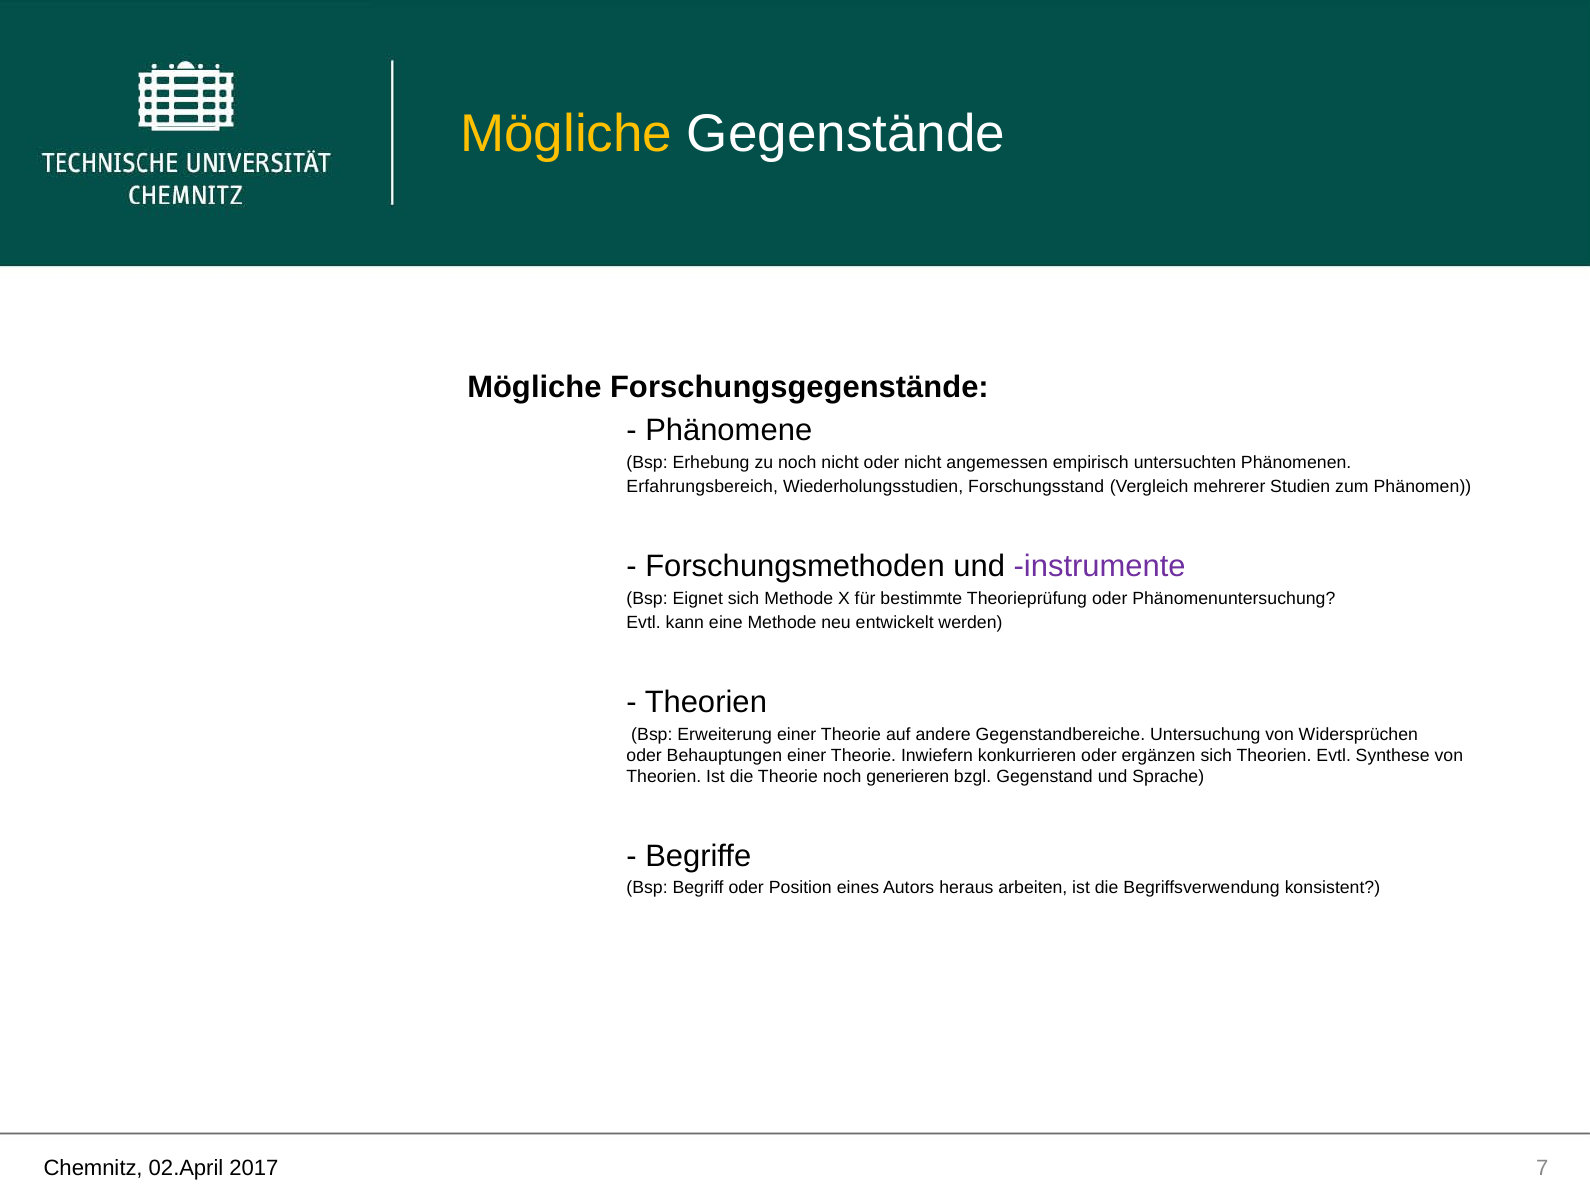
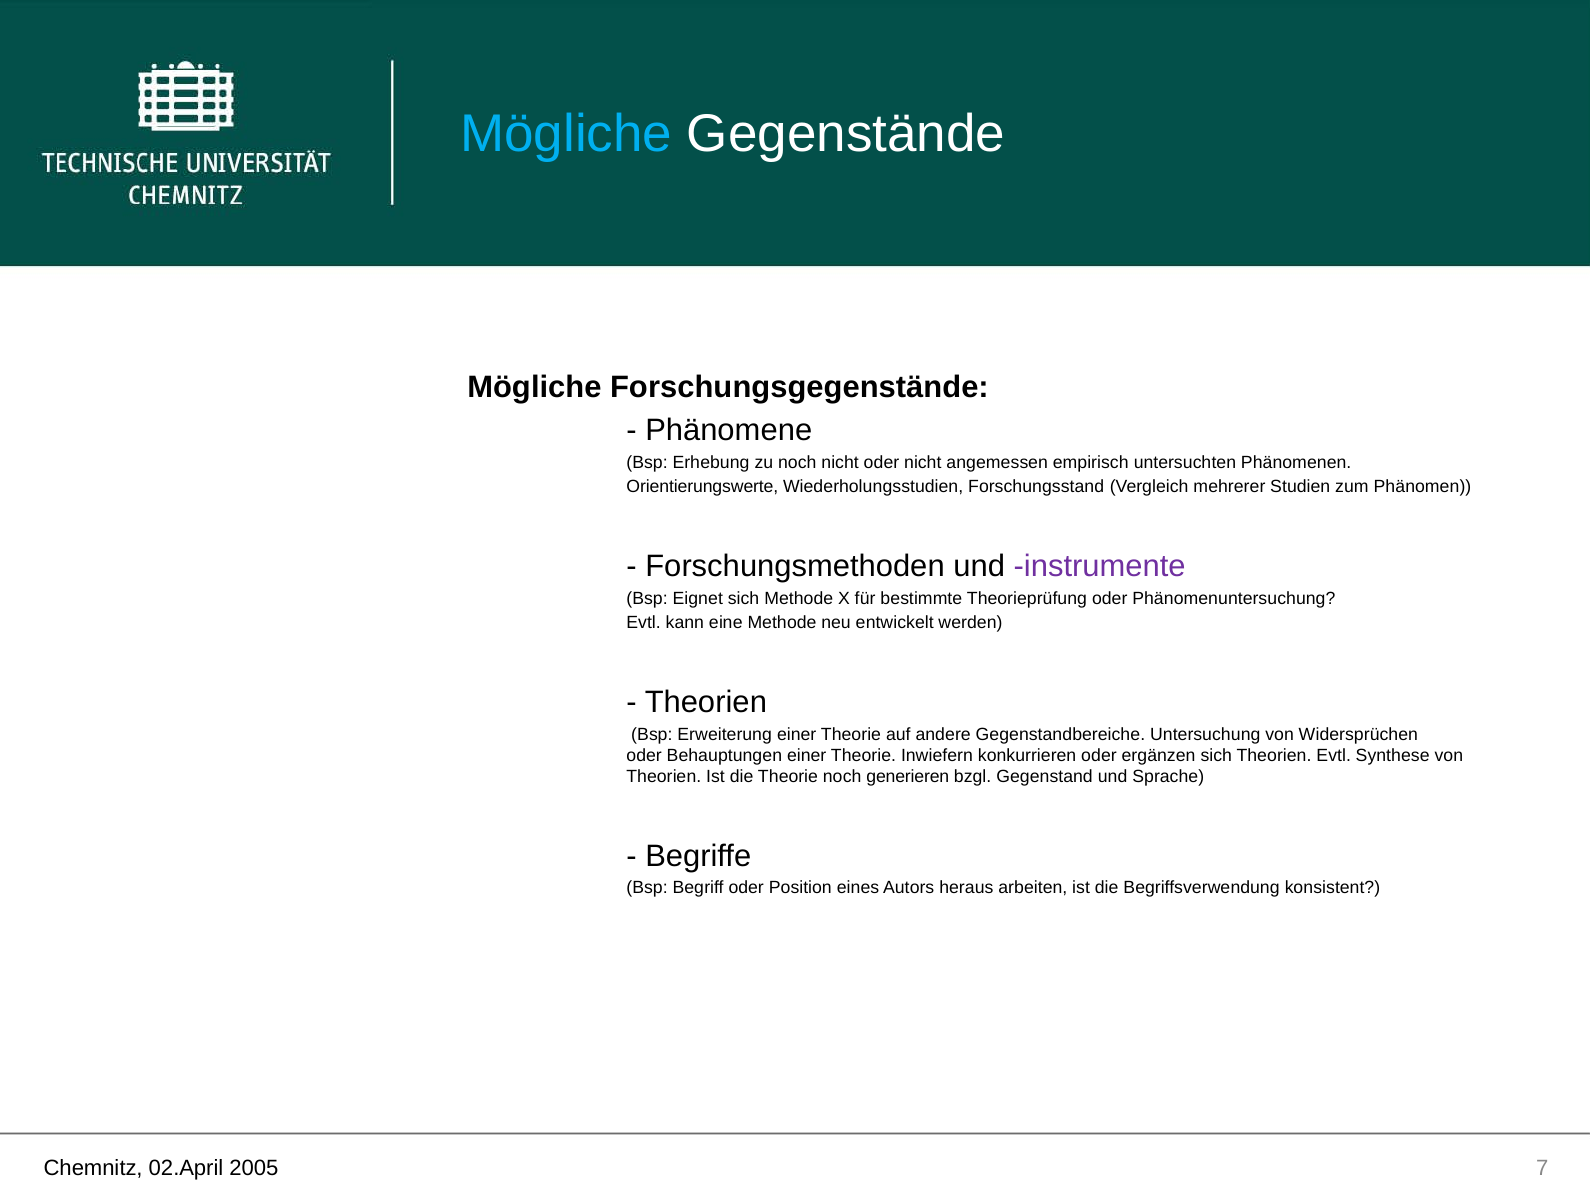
Mögliche colour: yellow -> light blue (566, 134)
Erfahrungsbereich: Erfahrungsbereich -> Orientierungswerte (702, 487)
2017: 2017 -> 2005 (254, 1168)
